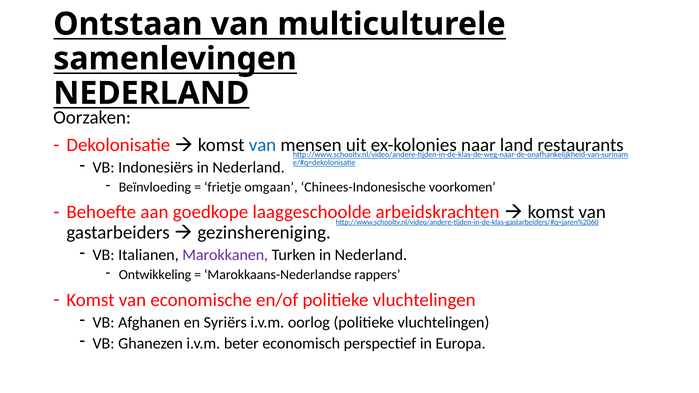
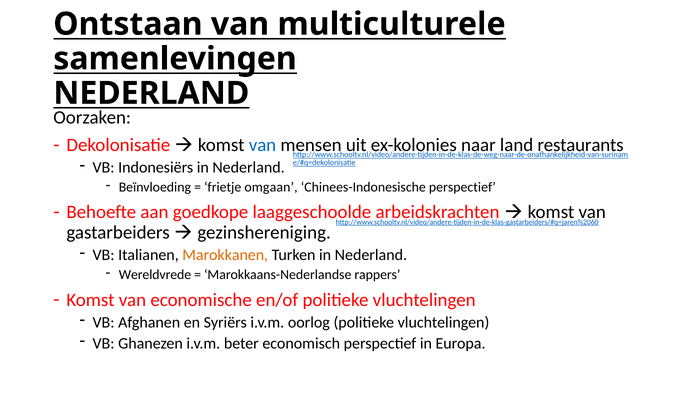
Chinees-Indonesische voorkomen: voorkomen -> perspectief (462, 187)
Marokkanen colour: purple -> orange (225, 255)
Ontwikkeling: Ontwikkeling -> Wereldvrede (155, 275)
